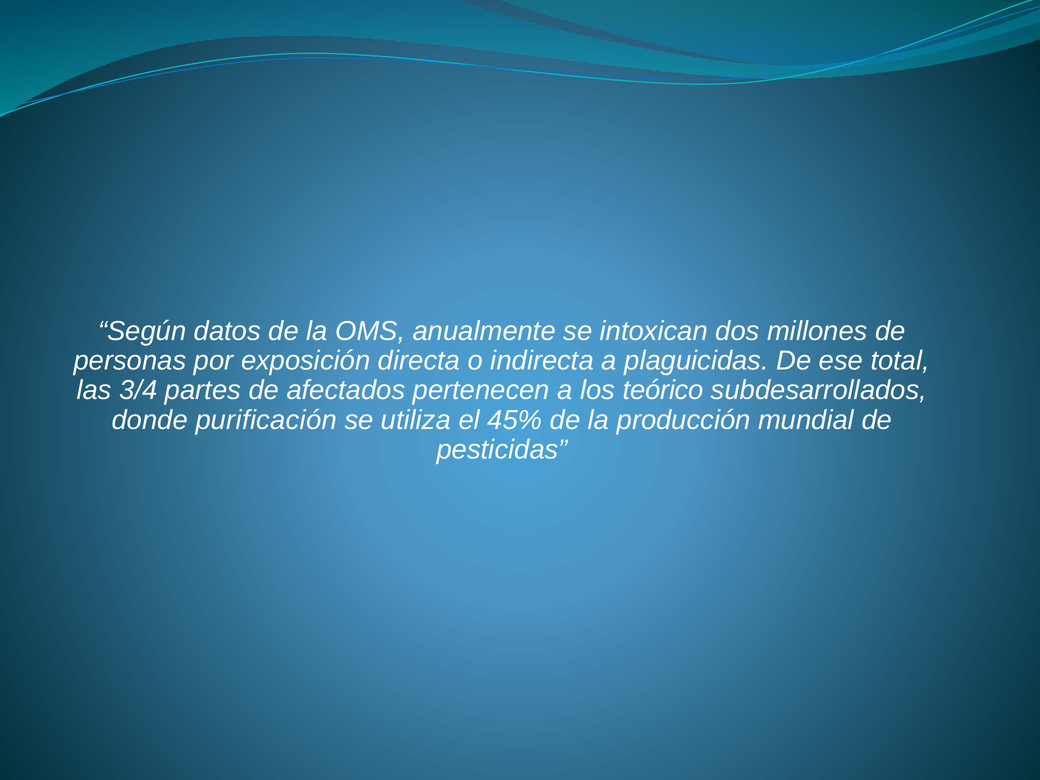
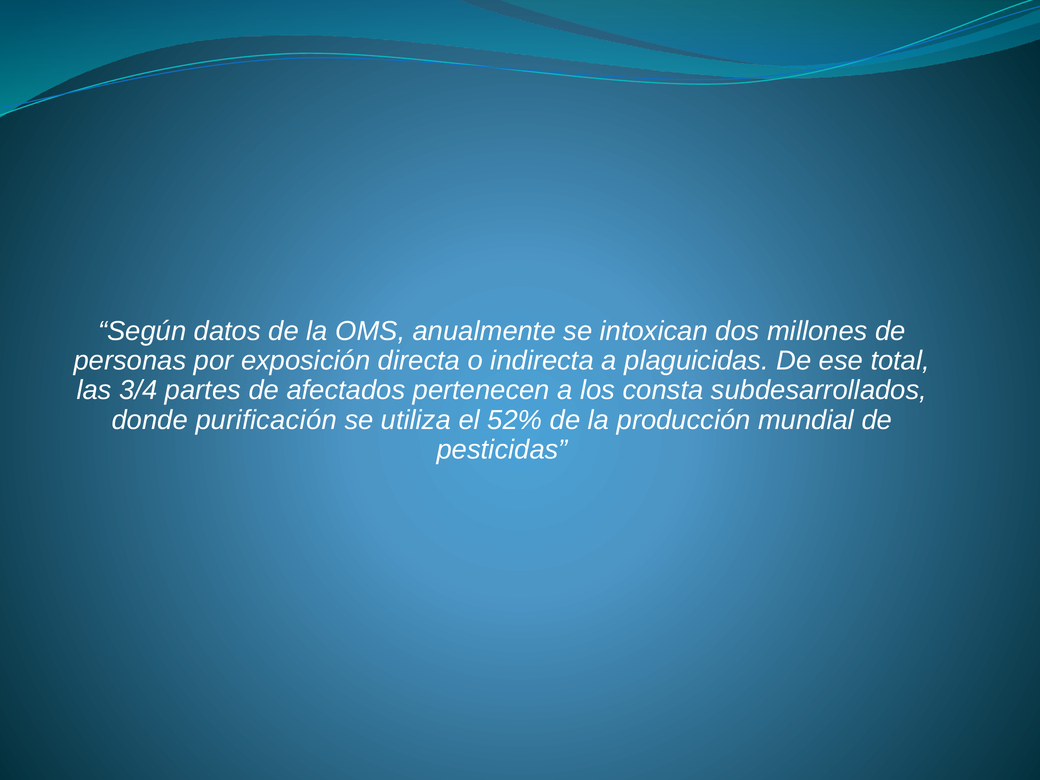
teórico: teórico -> consta (663, 390)
45%: 45% -> 52% (515, 420)
